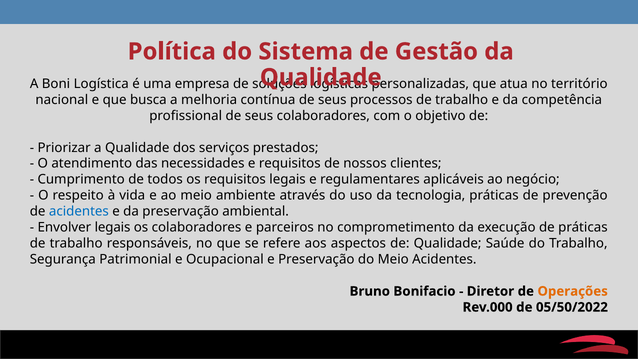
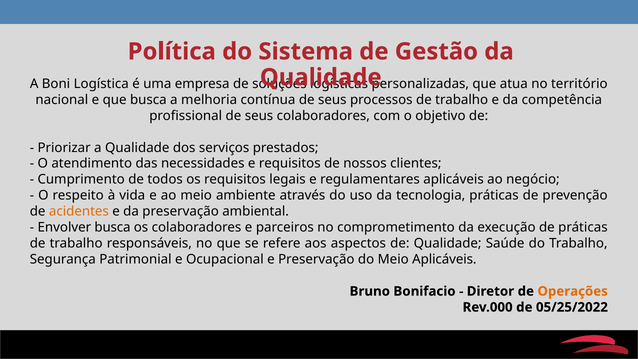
acidentes colour: blue -> orange (79, 211)
Envolver legais: legais -> busca (113, 227)
Meio Acidentes: Acidentes -> Aplicáveis (444, 259)
05/50/2022: 05/50/2022 -> 05/25/2022 (572, 307)
